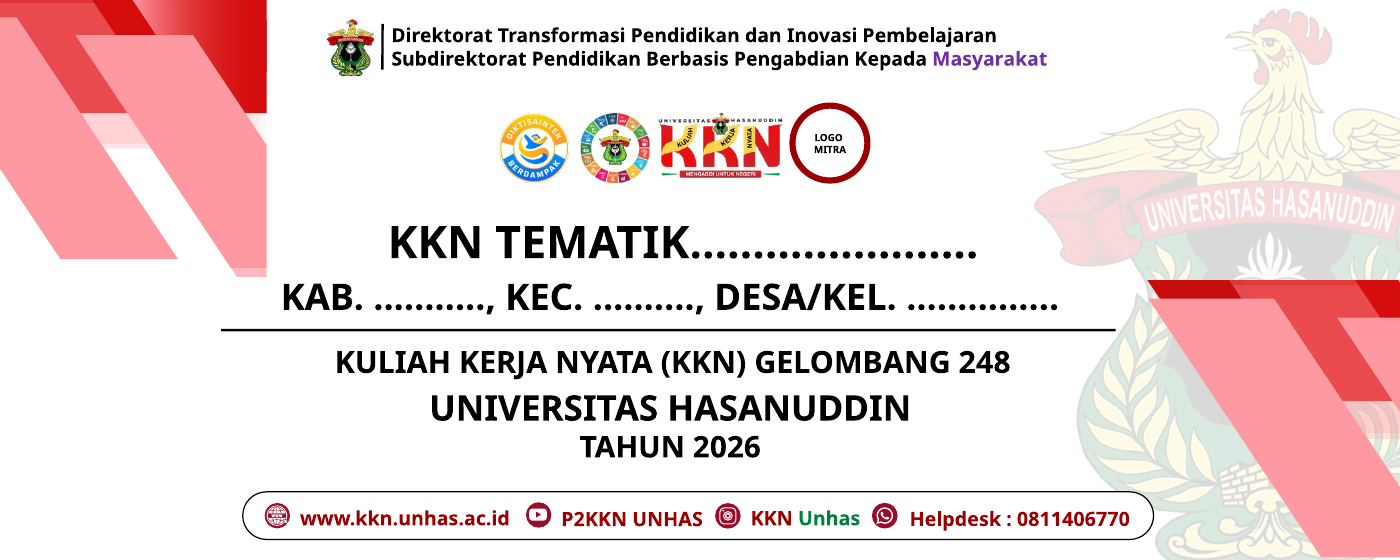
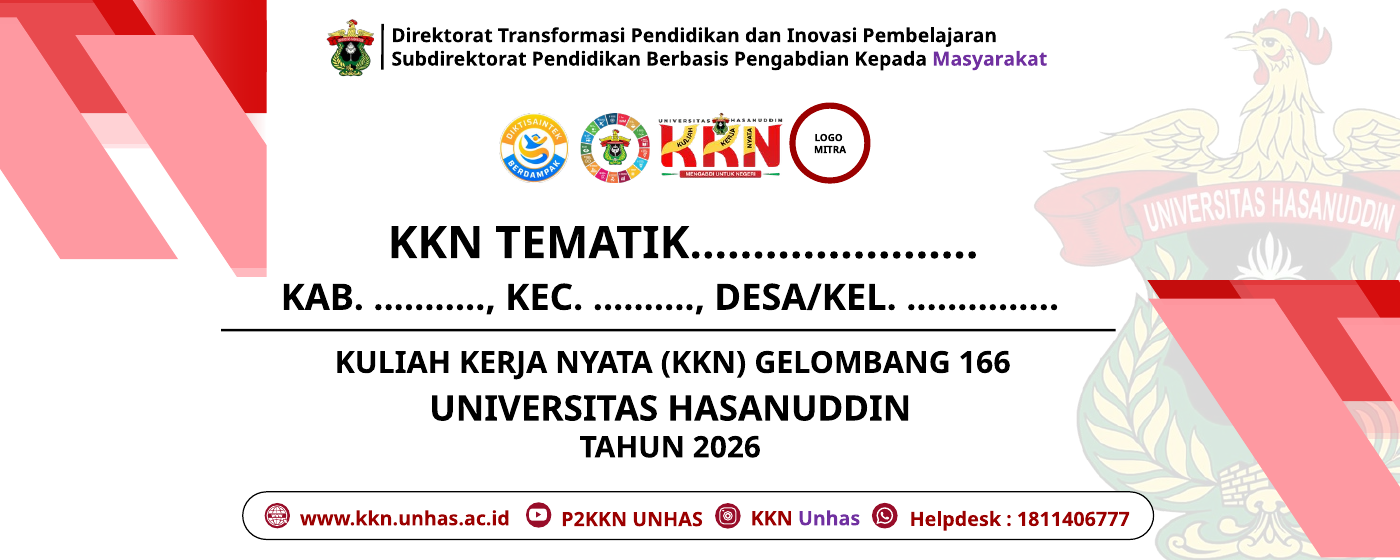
248: 248 -> 166 (985, 363)
Unhas colour: green -> purple (829, 519)
0811406770: 0811406770 -> 1811406777 (1073, 519)
